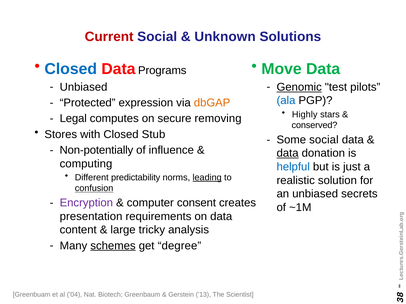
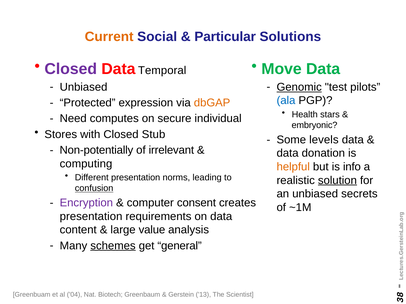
Current colour: red -> orange (109, 37)
Unknown: Unknown -> Particular (225, 37)
Closed colour: blue -> purple (71, 69)
Programs: Programs -> Temporal (162, 71)
Highly: Highly -> Health (305, 115)
Legal: Legal -> Need (73, 119)
removing: removing -> individual (218, 119)
conserved: conserved -> embryonic (315, 125)
Some social: social -> levels (324, 140)
influence: influence -> irrelevant (171, 150)
data underline: present -> none (288, 154)
helpful colour: blue -> orange (293, 167)
just: just -> info (352, 167)
Different predictability: predictability -> presentation (136, 178)
leading underline: present -> none (207, 178)
solution underline: none -> present (337, 181)
tricky: tricky -> value (152, 230)
degree: degree -> general (180, 246)
